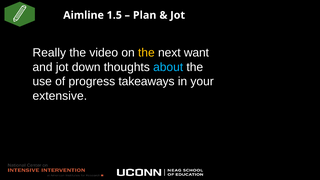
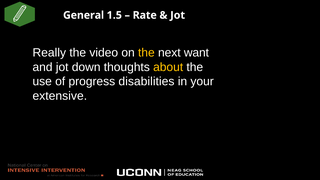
Aimline: Aimline -> General (84, 15)
Plan: Plan -> Rate (145, 15)
about colour: light blue -> yellow (168, 67)
takeaways: takeaways -> disabilities (146, 81)
